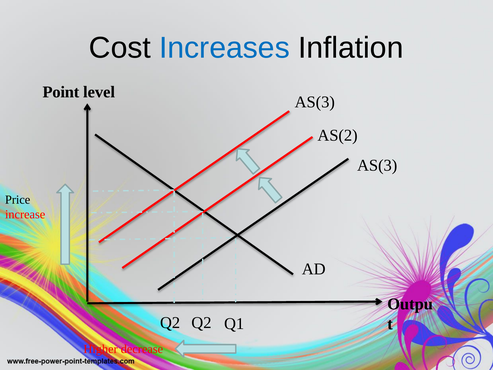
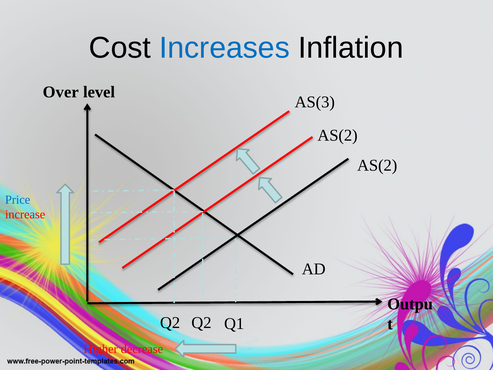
Point: Point -> Over (61, 92)
AS(3: AS(3 -> AS(2 (377, 165)
Price colour: black -> blue (18, 199)
